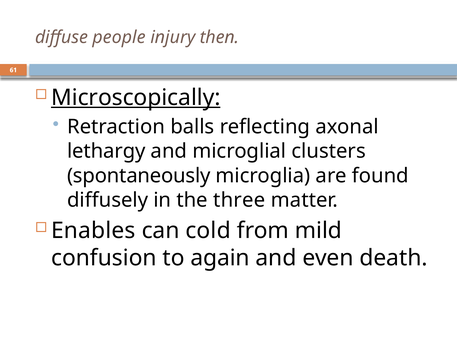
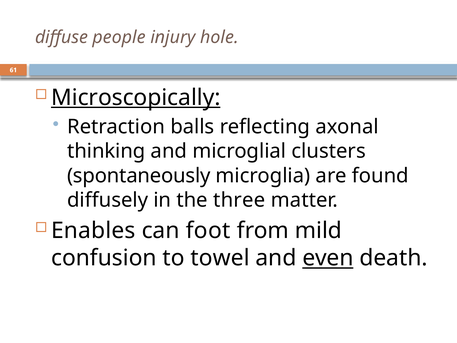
then: then -> hole (219, 37)
lethargy: lethargy -> thinking (106, 151)
cold: cold -> foot (208, 230)
again: again -> towel (220, 258)
even underline: none -> present (328, 258)
